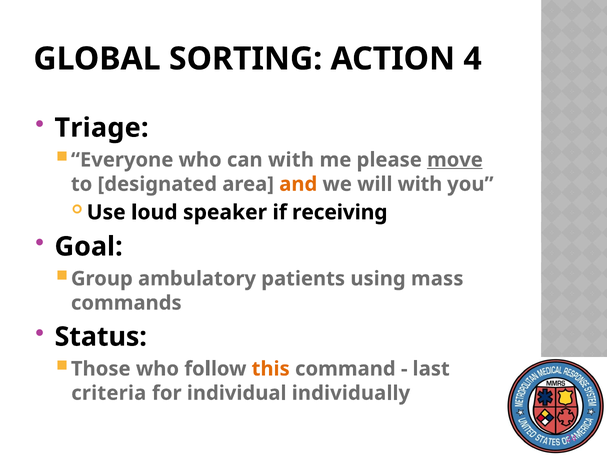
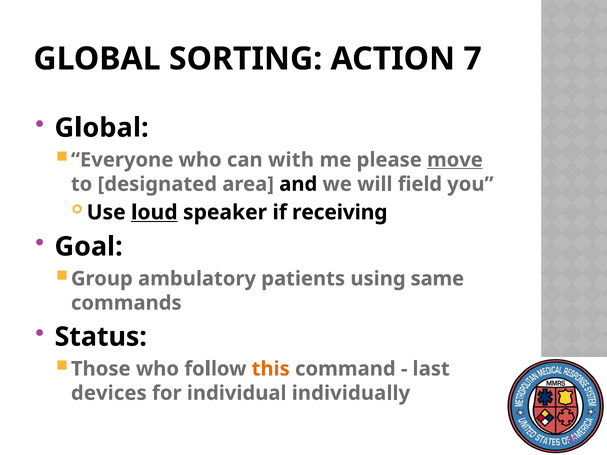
4: 4 -> 7 (473, 59)
Triage: Triage -> Global (102, 128)
and colour: orange -> black (298, 184)
will with: with -> field (420, 184)
loud underline: none -> present (154, 212)
mass: mass -> same (437, 279)
criteria: criteria -> devices (109, 393)
